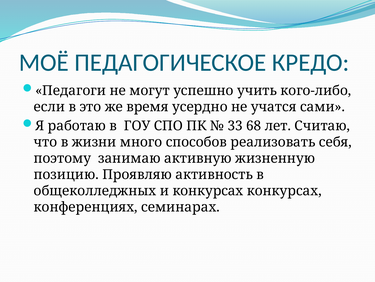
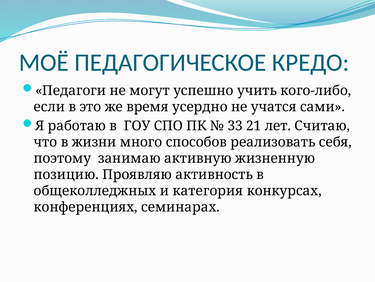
68: 68 -> 21 (254, 125)
и конкурсах: конкурсах -> категория (208, 190)
